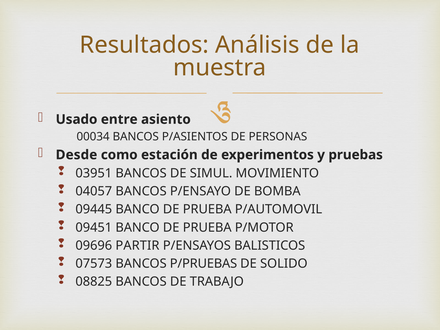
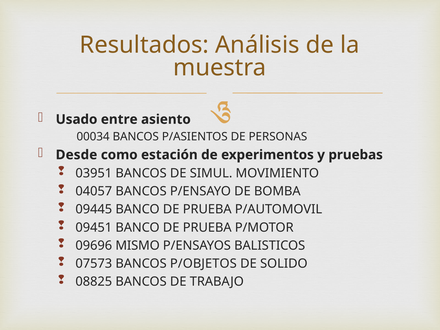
PARTIR: PARTIR -> MISMO (138, 246)
P/PRUEBAS: P/PRUEBAS -> P/OBJETOS (203, 264)
